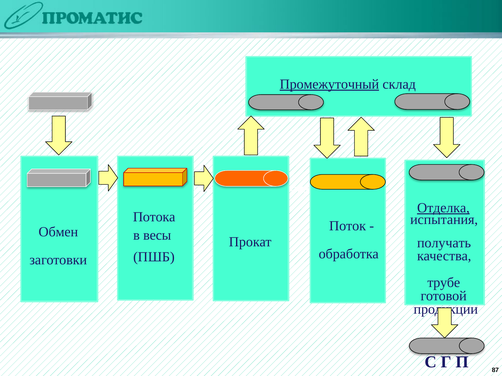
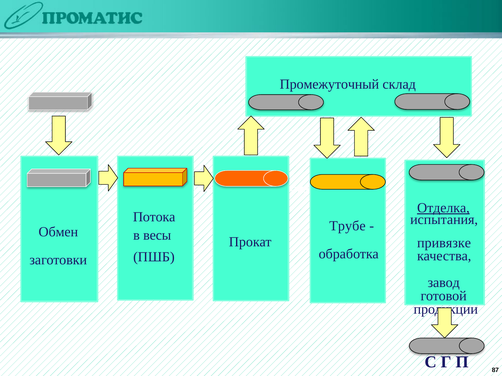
Промежуточный underline: present -> none (329, 84)
Поток: Поток -> Трубе (347, 226)
получать: получать -> привязке (444, 243)
трубе: трубе -> завод (444, 283)
